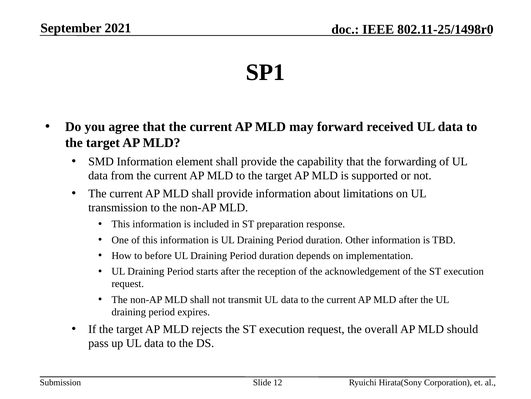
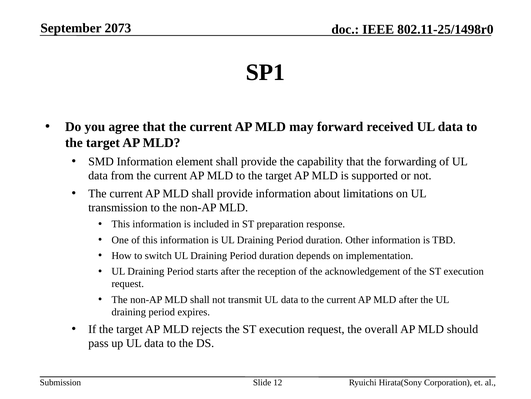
2021: 2021 -> 2073 (118, 28)
before: before -> switch (158, 255)
